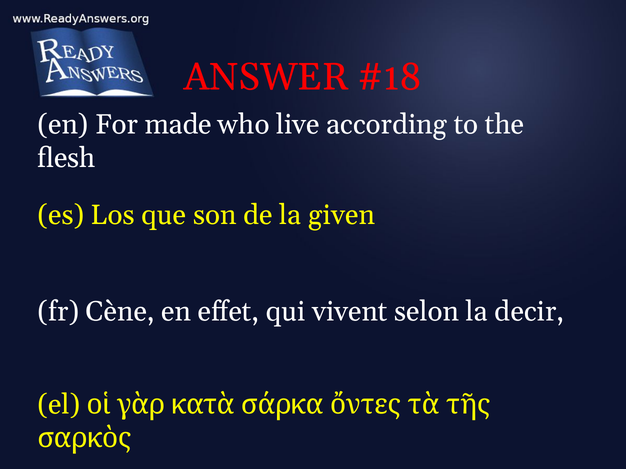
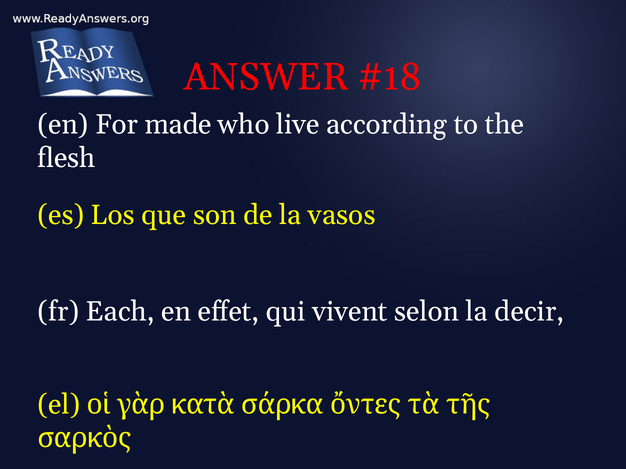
given: given -> vasos (342, 215)
Cène: Cène -> Each (120, 312)
